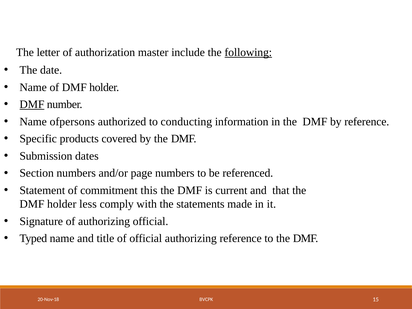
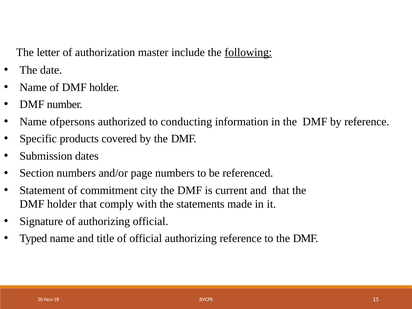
DMF underline: present -> none (32, 104)
this: this -> city (149, 190)
holder less: less -> that (88, 204)
